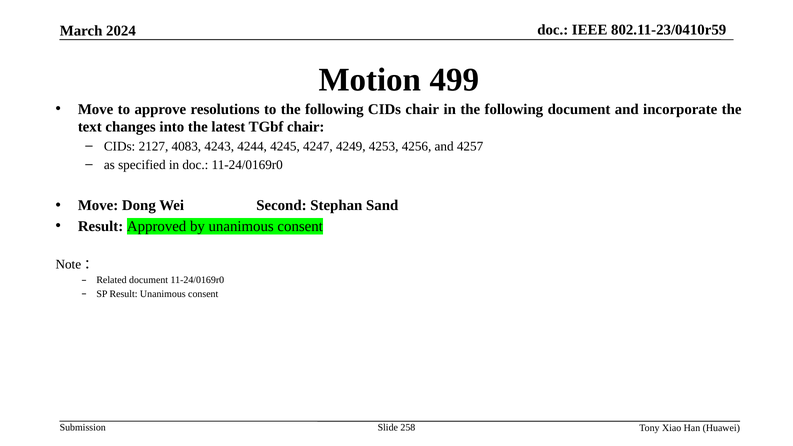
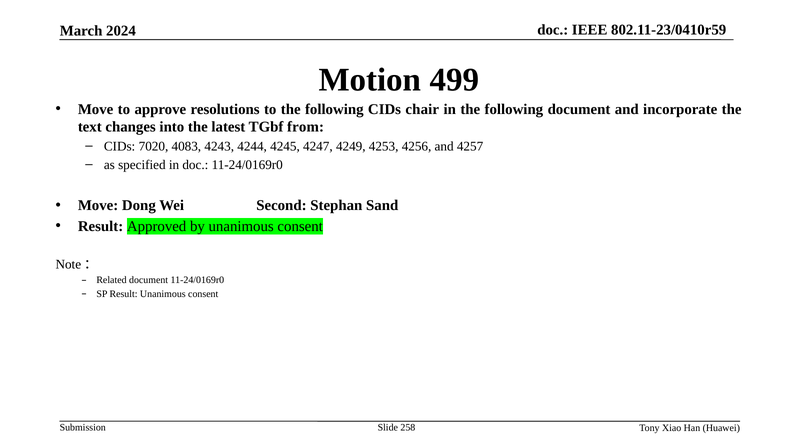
TGbf chair: chair -> from (306, 127)
2127: 2127 -> 7020 (154, 146)
